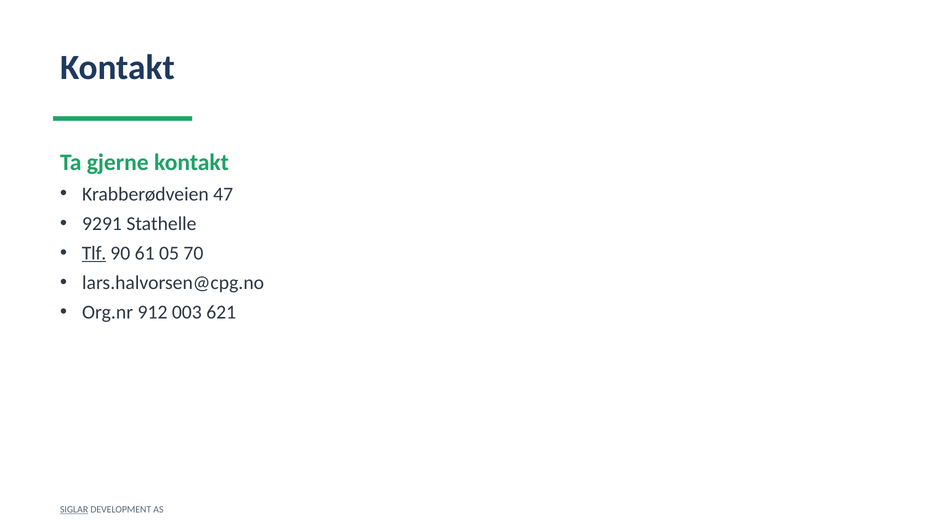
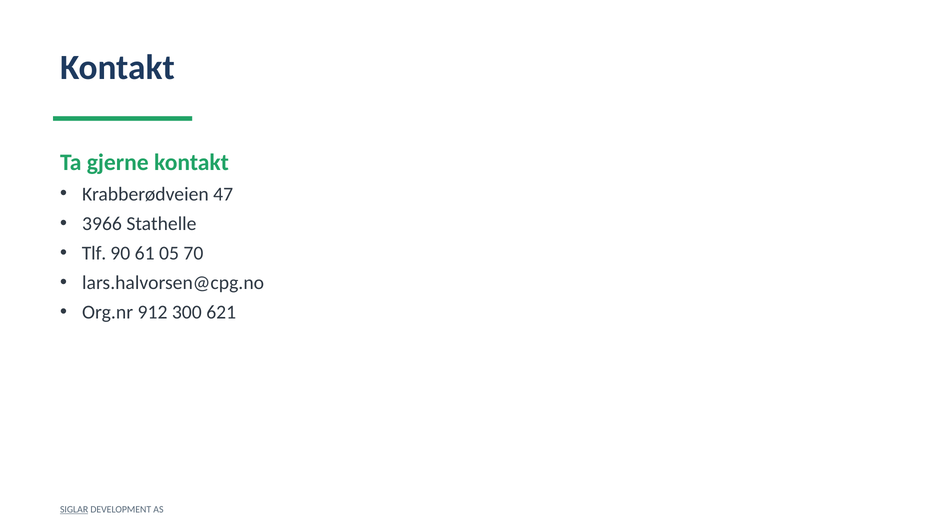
9291: 9291 -> 3966 (102, 223)
Tlf underline: present -> none (94, 253)
003: 003 -> 300 (187, 312)
